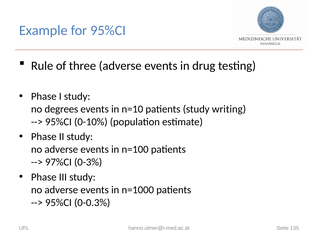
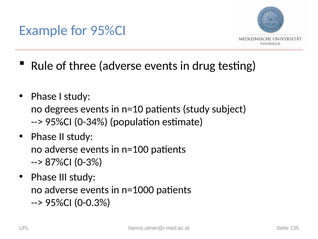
writing: writing -> subject (229, 109)
0-10%: 0-10% -> 0-34% (91, 122)
97%CI: 97%CI -> 87%CI (58, 162)
